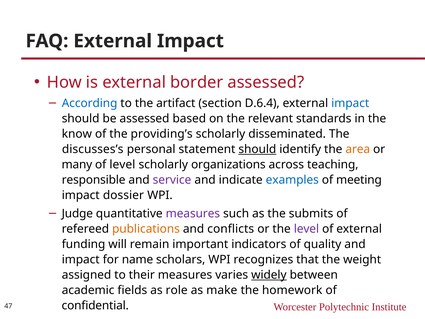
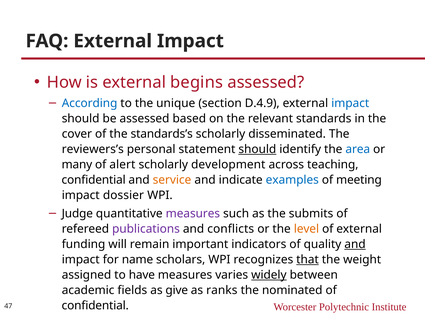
border: border -> begins (197, 82)
artifact: artifact -> unique (176, 103)
D.6.4: D.6.4 -> D.4.9 (262, 103)
know: know -> cover (77, 134)
providing’s: providing’s -> standards’s (162, 134)
discusses’s: discusses’s -> reviewers’s (93, 149)
area colour: orange -> blue (358, 149)
of level: level -> alert (122, 164)
organizations: organizations -> development (228, 164)
responsible: responsible -> confidential (94, 180)
service colour: purple -> orange (172, 180)
publications colour: orange -> purple (146, 229)
level colour: purple -> orange (306, 229)
and underline: none -> present (355, 244)
that underline: none -> present (308, 259)
their: their -> have (142, 275)
role: role -> give (177, 290)
make: make -> ranks (222, 290)
homework: homework -> nominated (292, 290)
